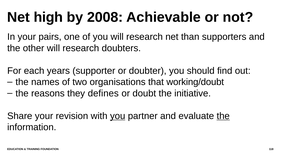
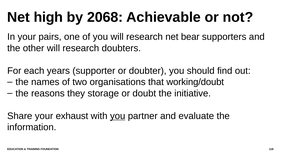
2008: 2008 -> 2068 (105, 17)
than: than -> bear (190, 37)
defines: defines -> storage (103, 93)
revision: revision -> exhaust (72, 116)
the underline: present -> none (223, 116)
